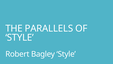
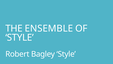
PARALLELS: PARALLELS -> ENSEMBLE (49, 28)
